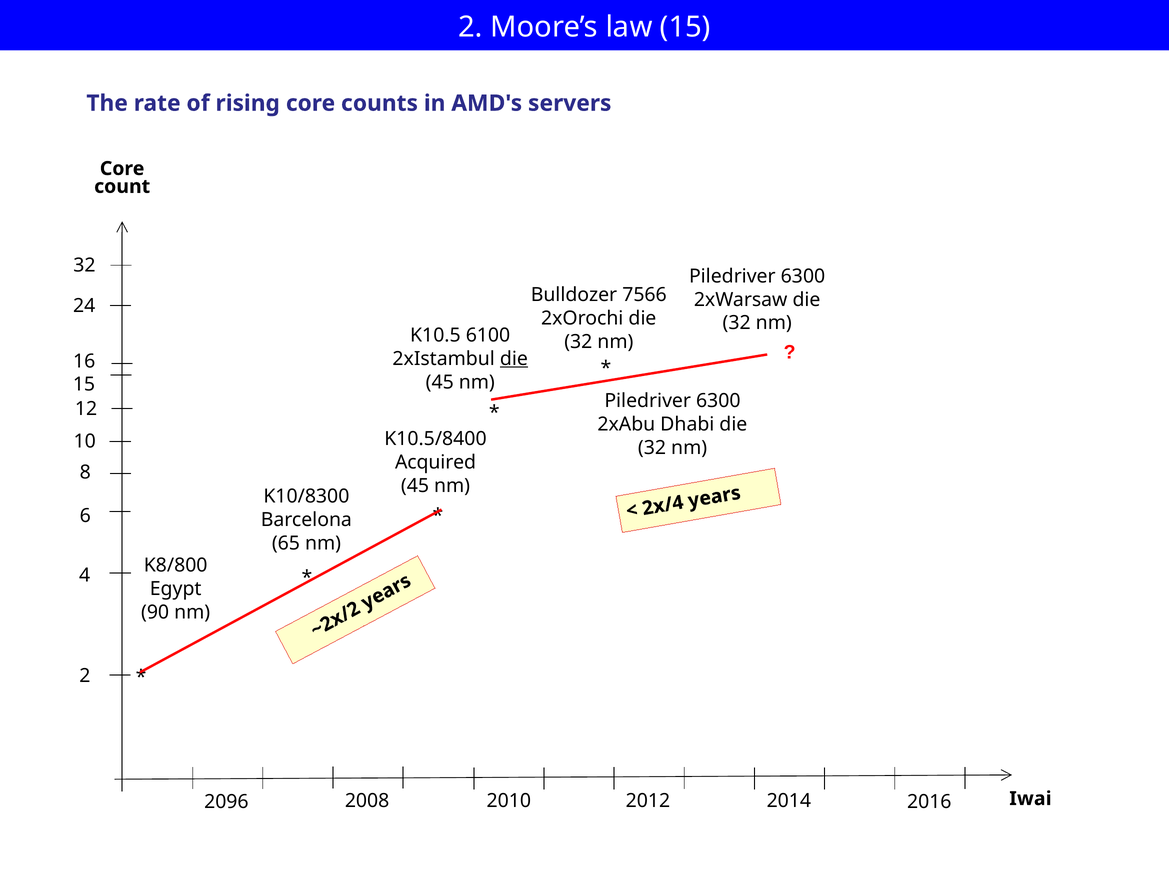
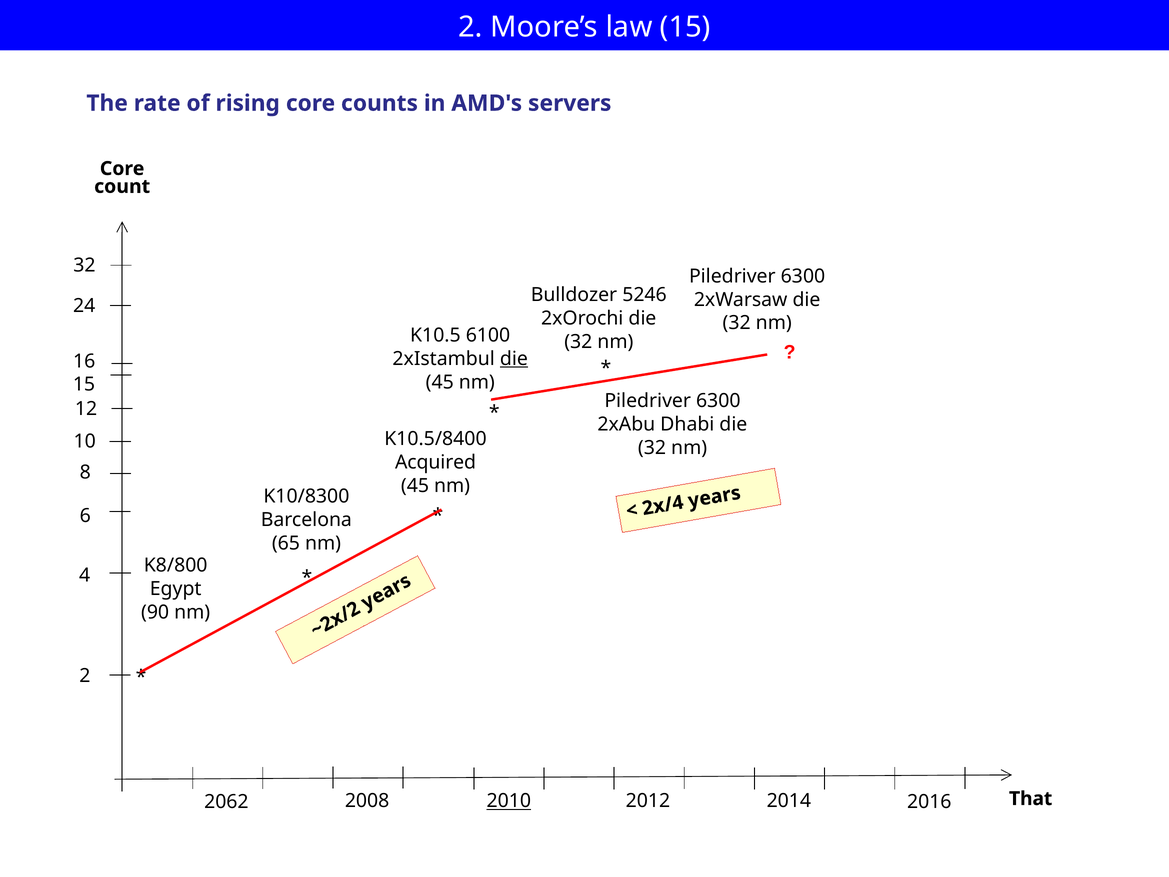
7566: 7566 -> 5246 (645, 295)
2096: 2096 -> 2062 (226, 801)
2010 underline: none -> present (509, 801)
Iwai: Iwai -> That (1031, 798)
